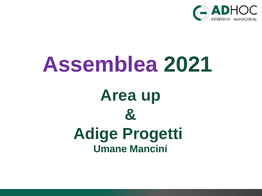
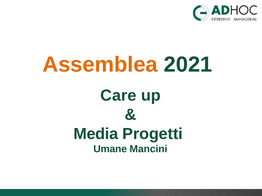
Assemblea colour: purple -> orange (100, 65)
Area: Area -> Care (118, 96)
Adige: Adige -> Media (96, 134)
